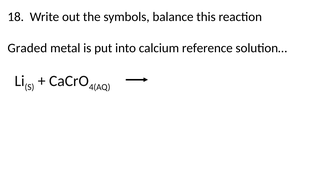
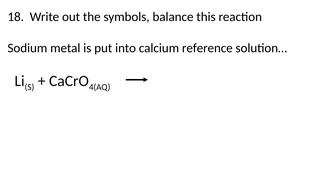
Graded: Graded -> Sodium (27, 48)
